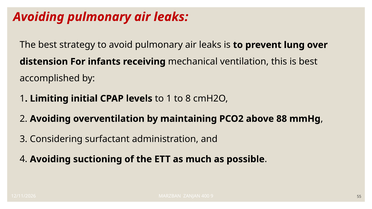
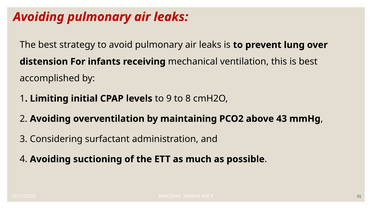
to 1: 1 -> 9 (169, 99)
88: 88 -> 43 (282, 119)
